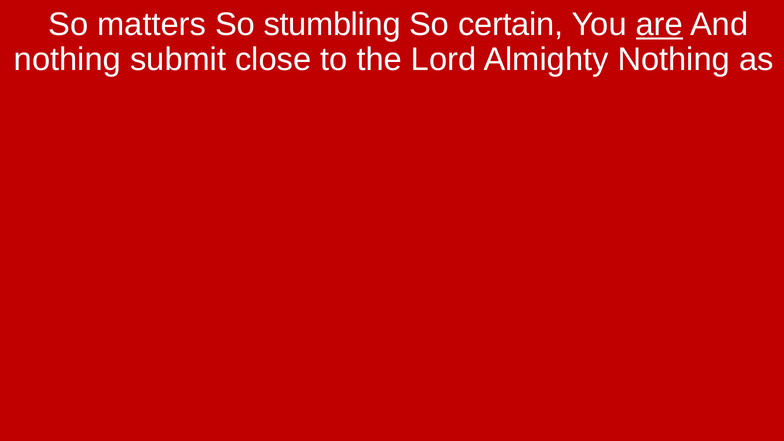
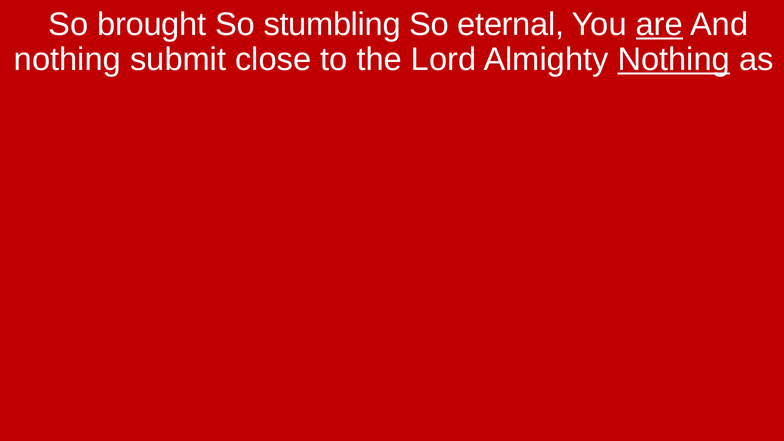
matters: matters -> brought (152, 24)
certain: certain -> eternal (511, 24)
Nothing underline: none -> present (674, 60)
